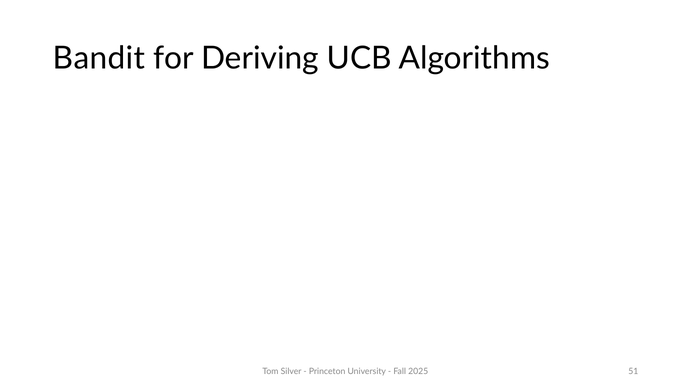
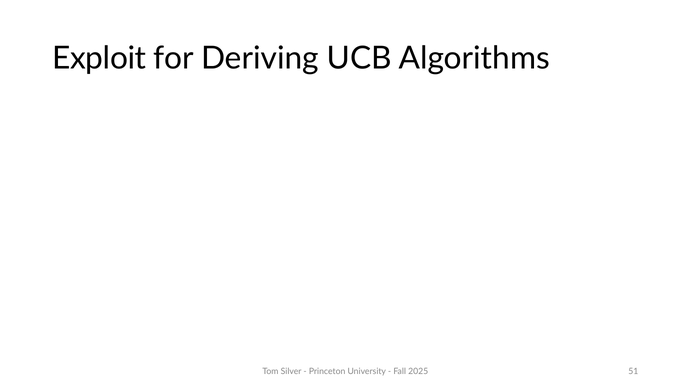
Bandit: Bandit -> Exploit (99, 58)
